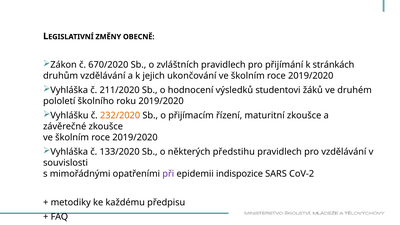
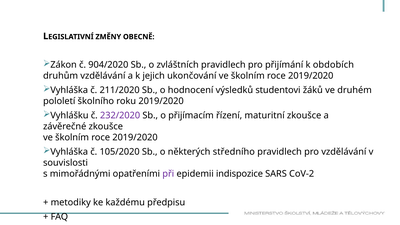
670/2020: 670/2020 -> 904/2020 (108, 65)
stránkách: stránkách -> obdobích (333, 65)
232/2020 colour: orange -> purple (120, 116)
133/2020: 133/2020 -> 105/2020 (120, 152)
předstihu: předstihu -> středního (234, 152)
